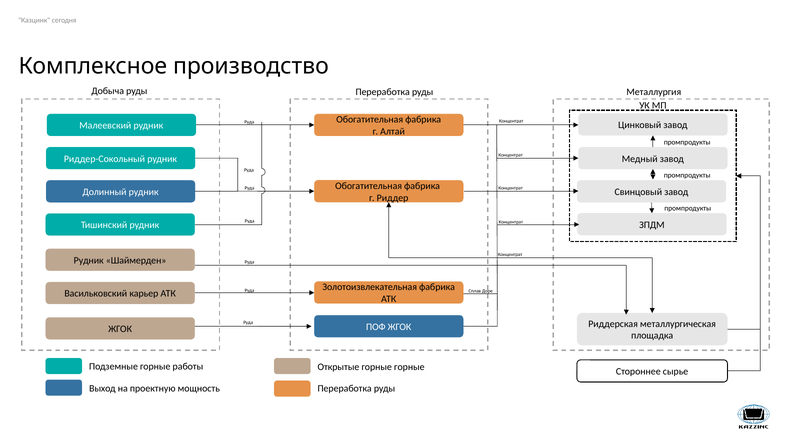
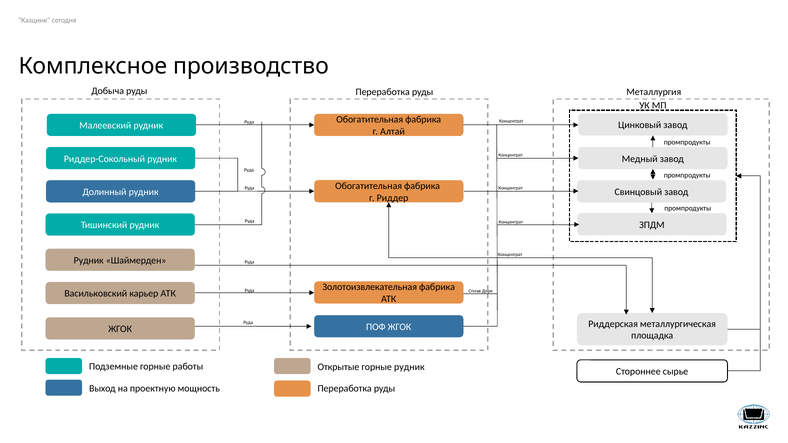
горные горные: горные -> рудник (409, 367)
